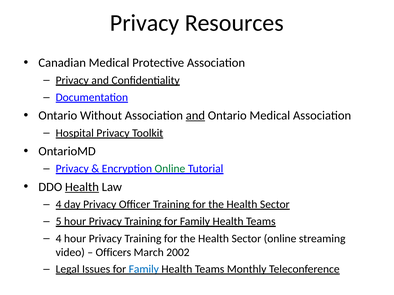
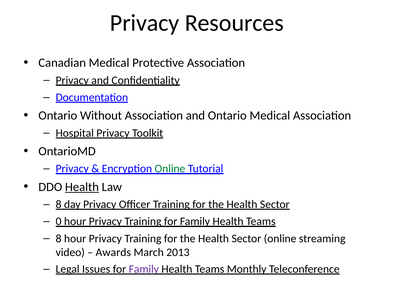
and underline: present -> none (195, 116)
4: 4 -> 8 (59, 205)
5: 5 -> 0 (59, 222)
4: 4 -> 8 (59, 239)
Officers: Officers -> Awards (113, 253)
2002: 2002 -> 2013 (178, 253)
Family colour: blue -> purple (144, 270)
